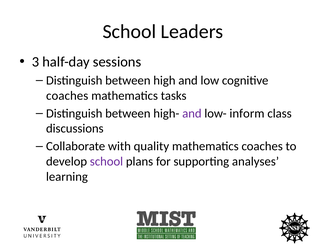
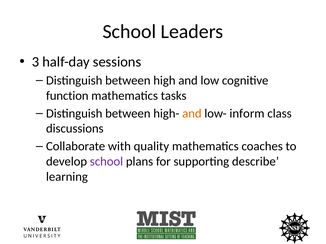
coaches: coaches -> function (67, 96)
and colour: purple -> orange (192, 114)
analyses: analyses -> describe (255, 162)
